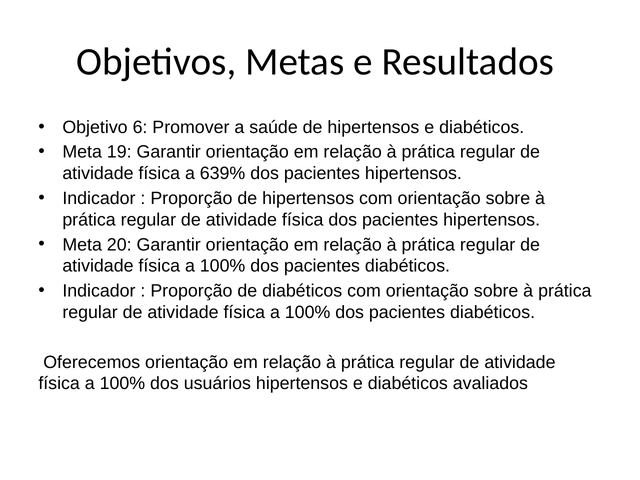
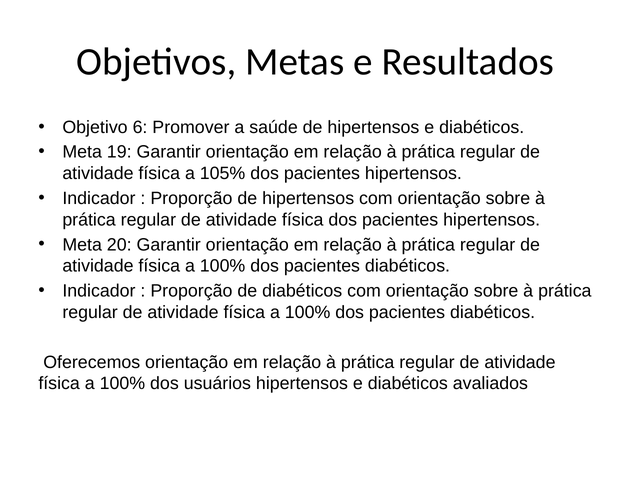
639%: 639% -> 105% (223, 173)
